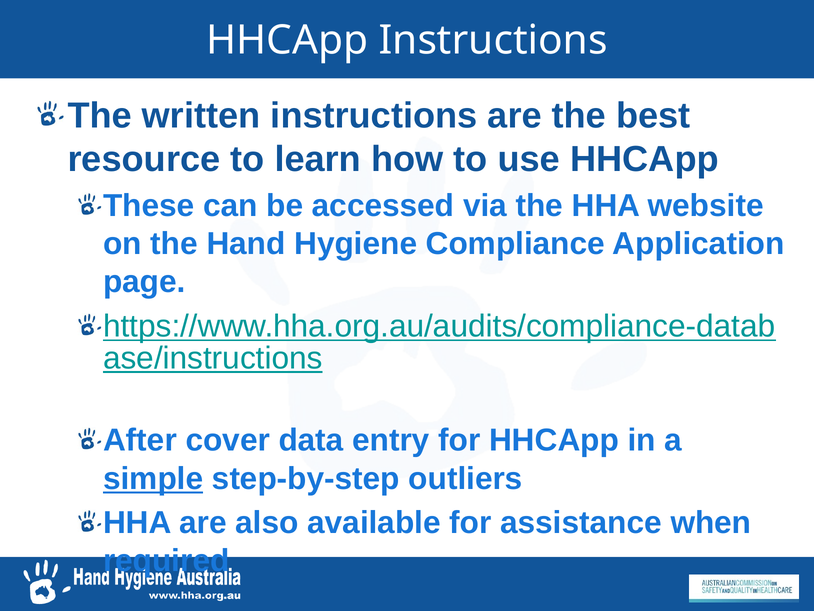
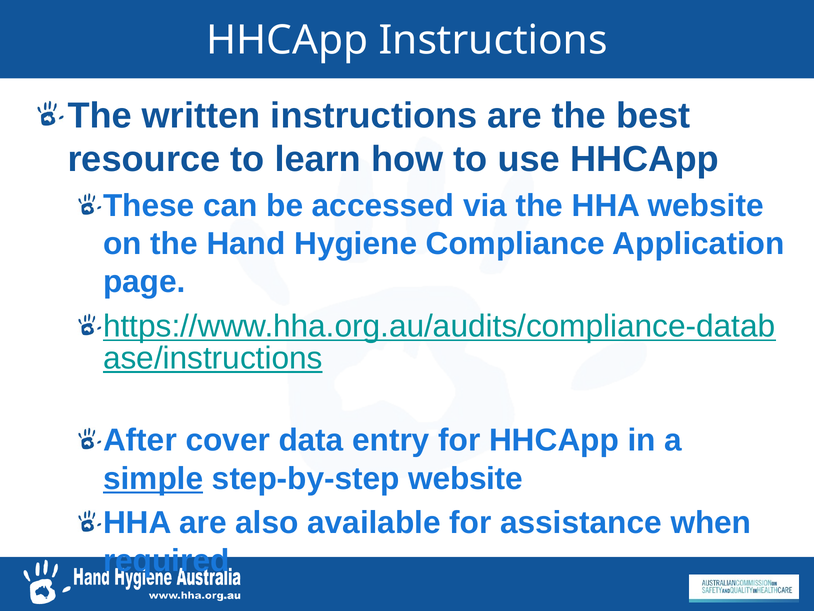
step-by-step outliers: outliers -> website (466, 478)
